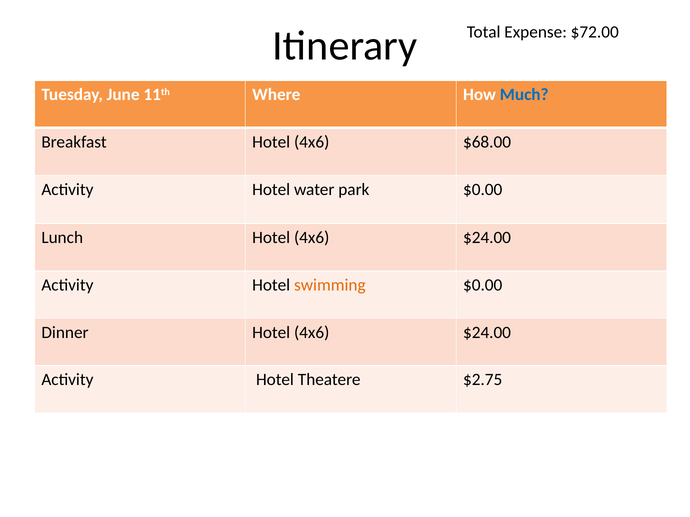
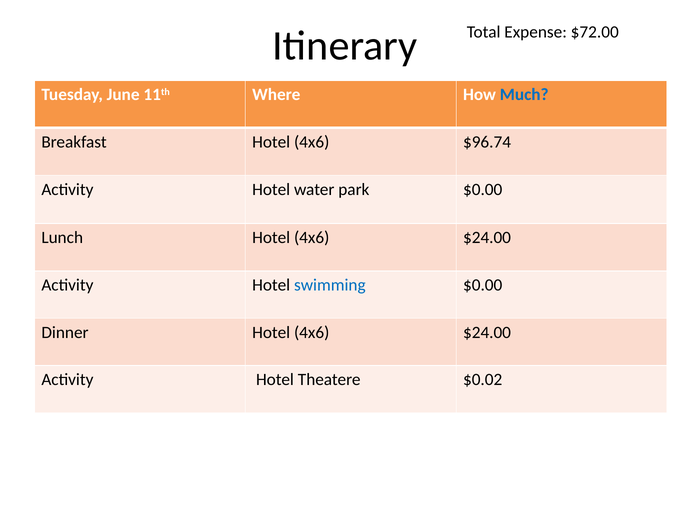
$68.00: $68.00 -> $96.74 (487, 142)
swimming colour: orange -> blue (330, 285)
$2.75: $2.75 -> $0.02 (483, 380)
